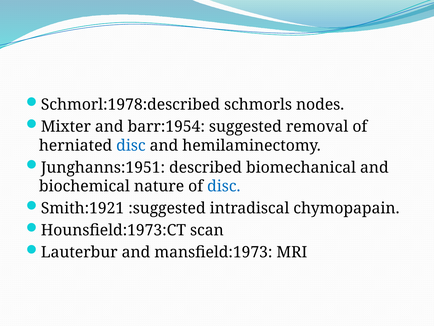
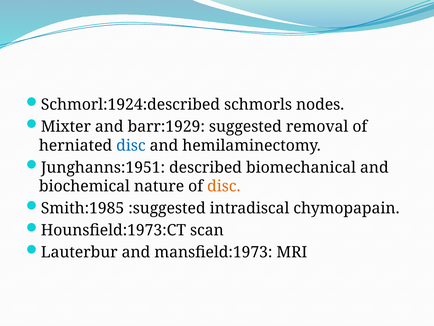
Schmorl:1978:described: Schmorl:1978:described -> Schmorl:1924:described (130, 105)
barr:1954: barr:1954 -> barr:1929 (166, 126)
disc colour: blue -> orange (224, 186)
Smith:1921: Smith:1921 -> Smith:1985 (83, 208)
